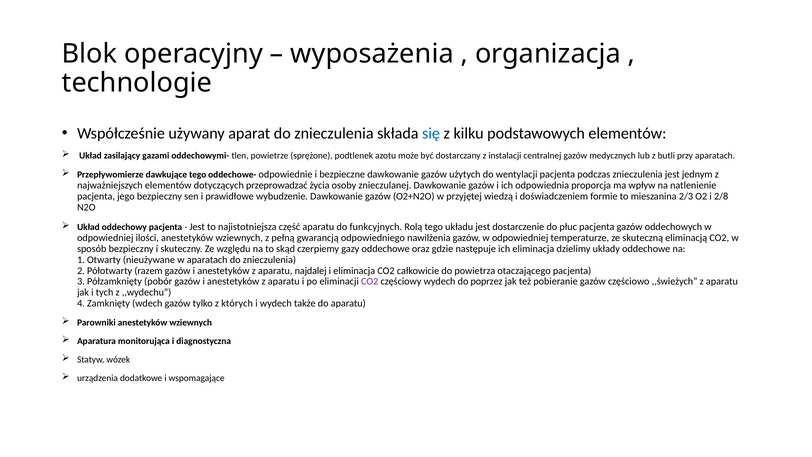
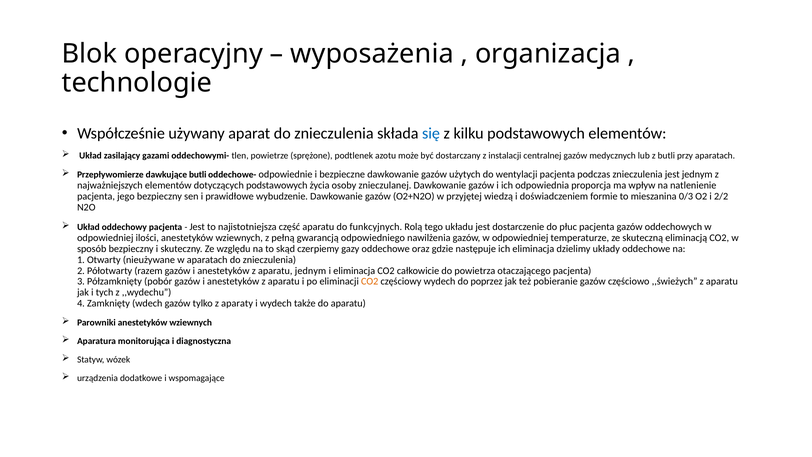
dawkujące tego: tego -> butli (198, 175)
dotyczących przeprowadzać: przeprowadzać -> podstawowych (277, 185)
2/3: 2/3 -> 0/3 (686, 196)
2/8: 2/8 -> 2/2 (721, 196)
aparatu najdalej: najdalej -> jednym (311, 271)
CO2 colour: purple -> orange (370, 281)
których: których -> aparaty (237, 303)
